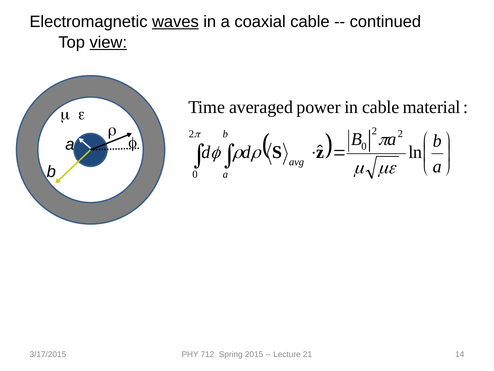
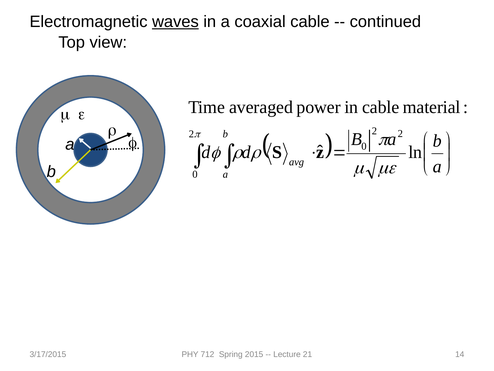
view underline: present -> none (108, 42)
